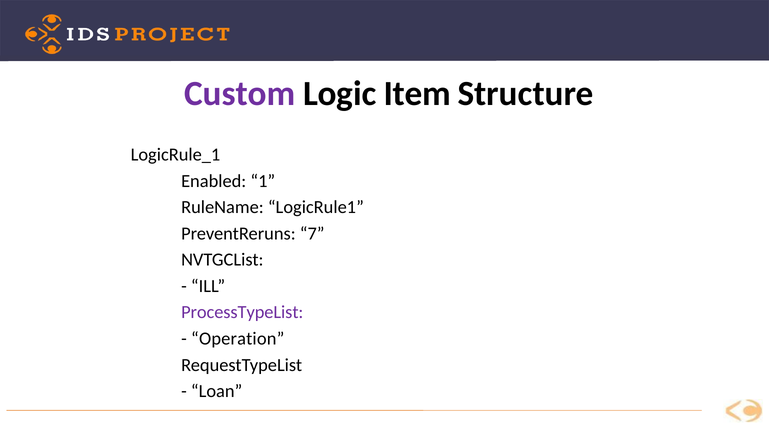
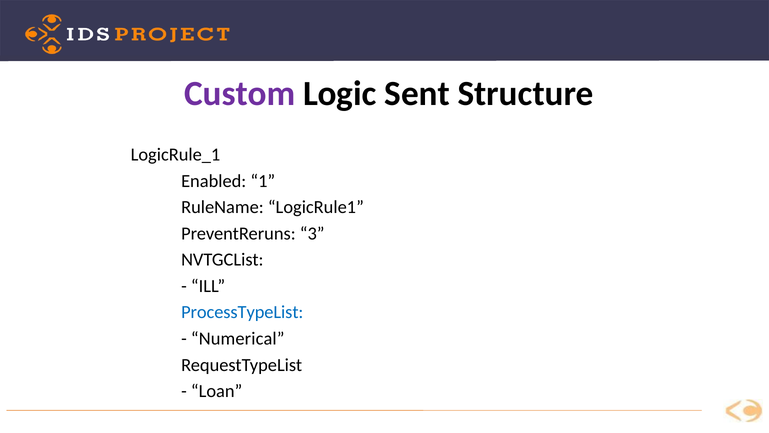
Item: Item -> Sent (417, 94)
7: 7 -> 3 (312, 233)
ProcessTypeList colour: purple -> blue (242, 312)
Operation: Operation -> Numerical (238, 338)
